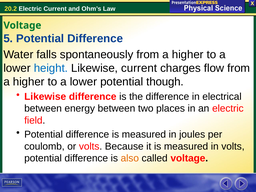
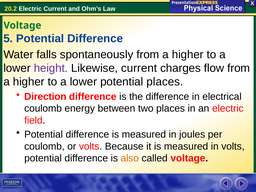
height colour: blue -> purple (51, 68)
potential though: though -> places (165, 82)
Likewise: Likewise -> Direction (45, 97)
between: between -> coulomb (43, 108)
